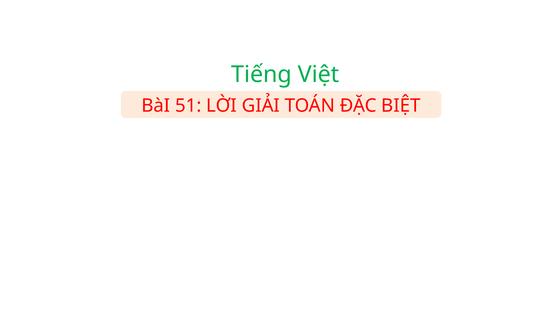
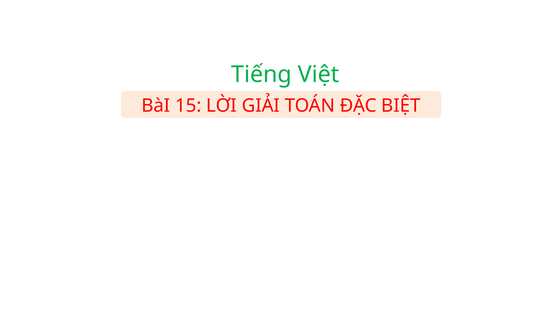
51: 51 -> 15 (188, 106)
